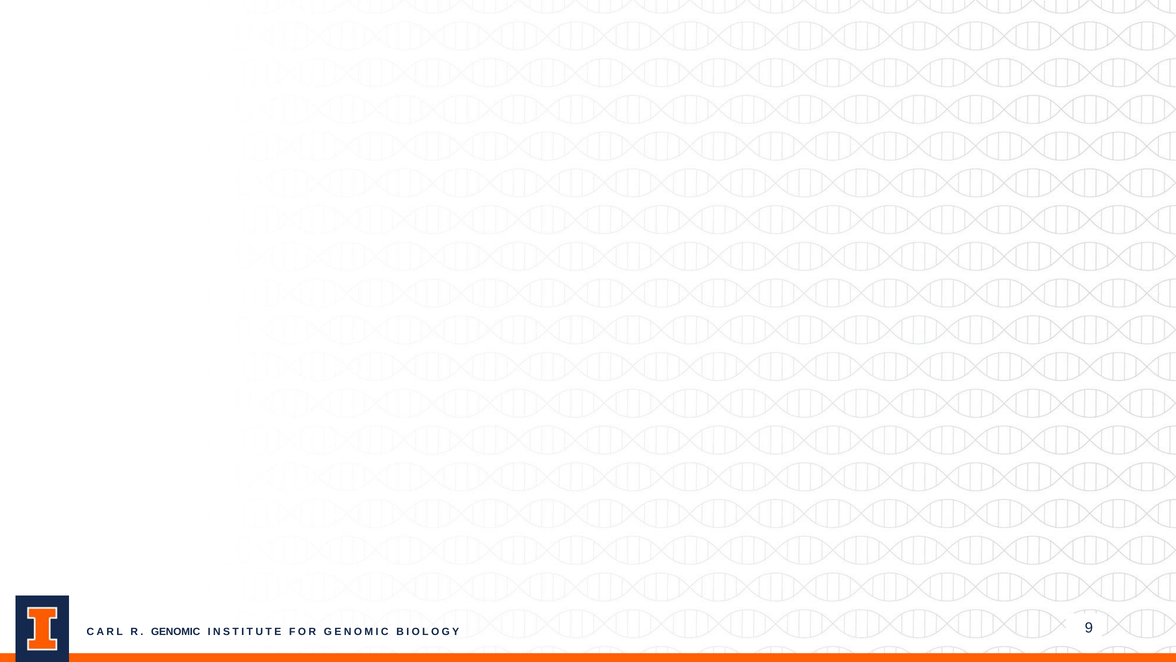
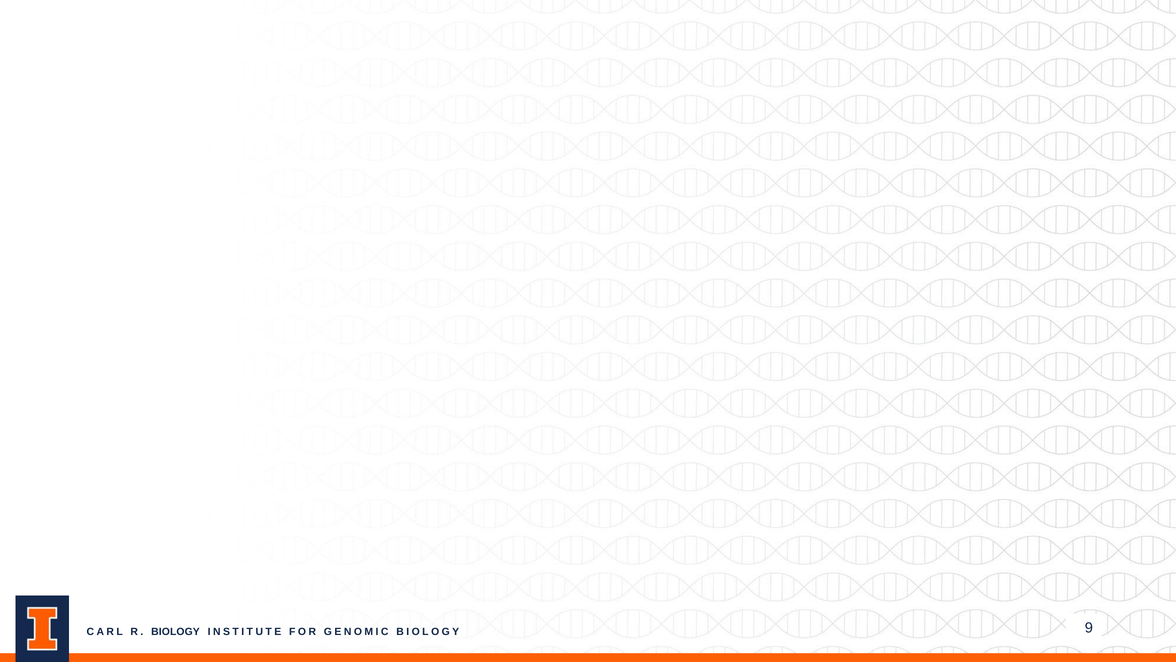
R GENOMIC: GENOMIC -> BIOLOGY (175, 631)
